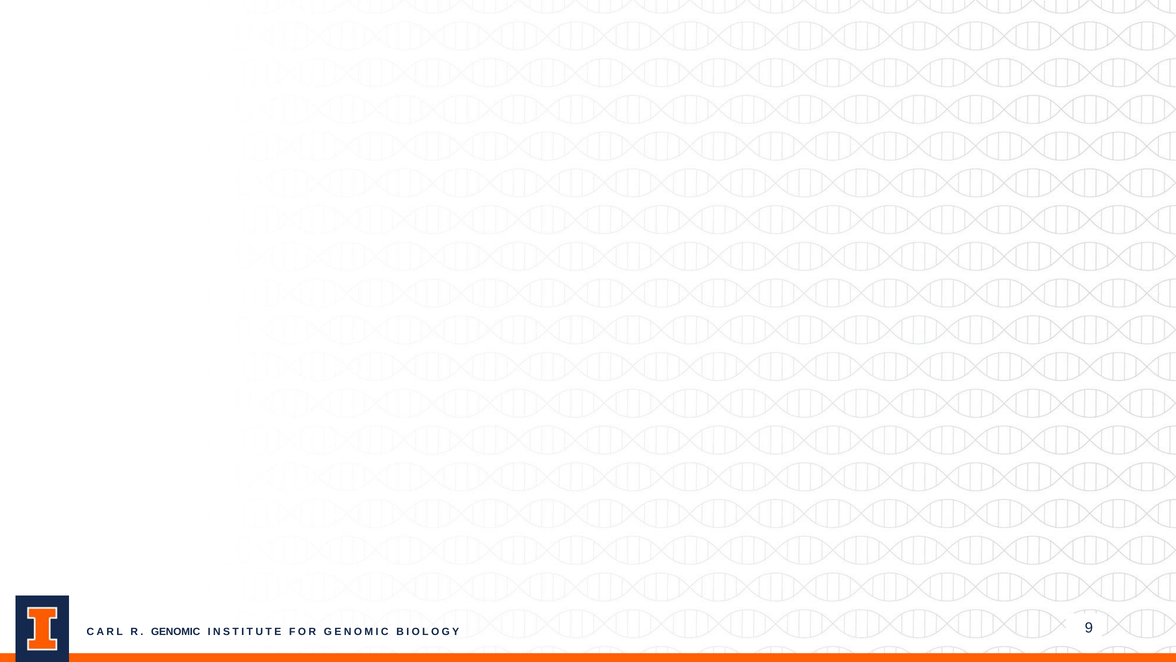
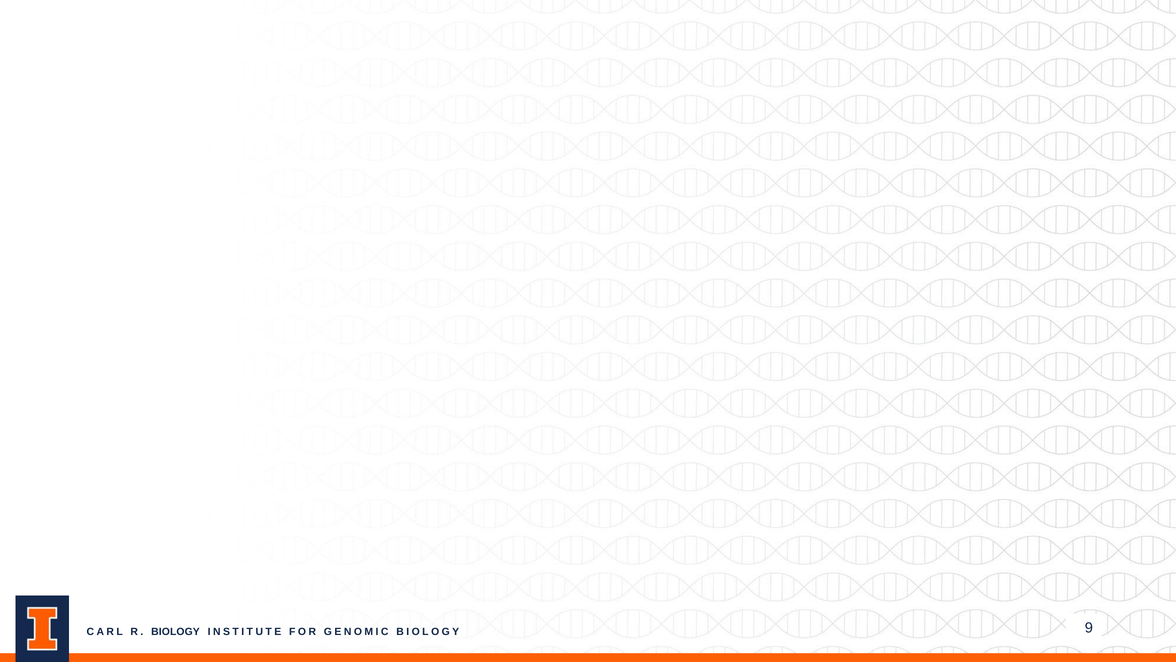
R GENOMIC: GENOMIC -> BIOLOGY (175, 631)
